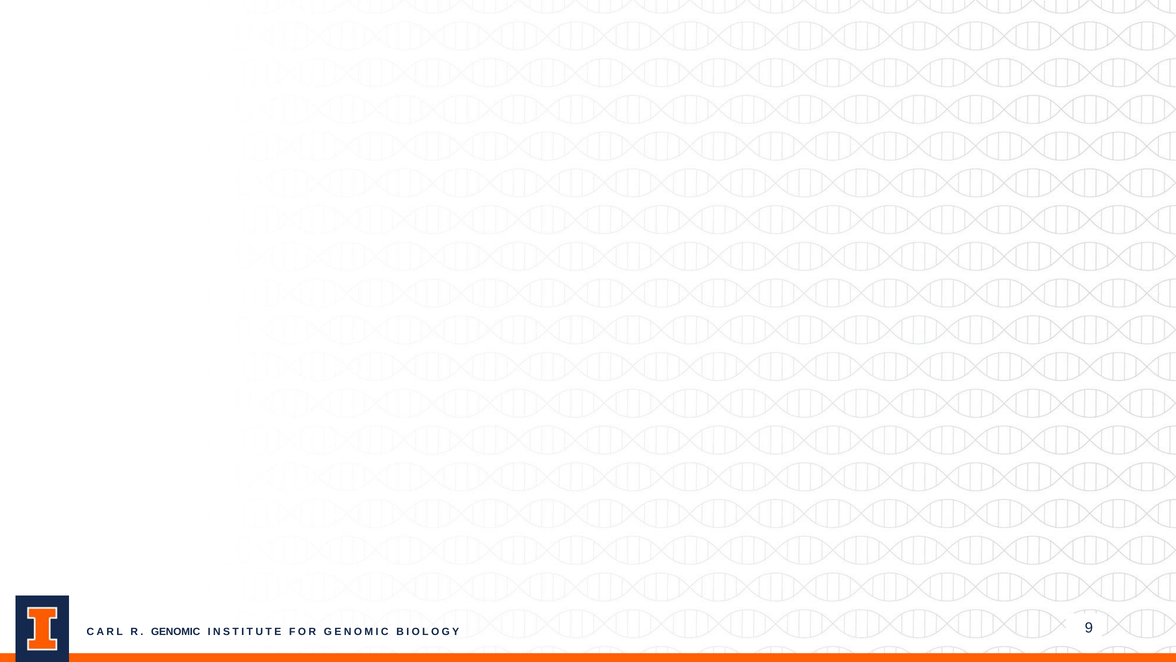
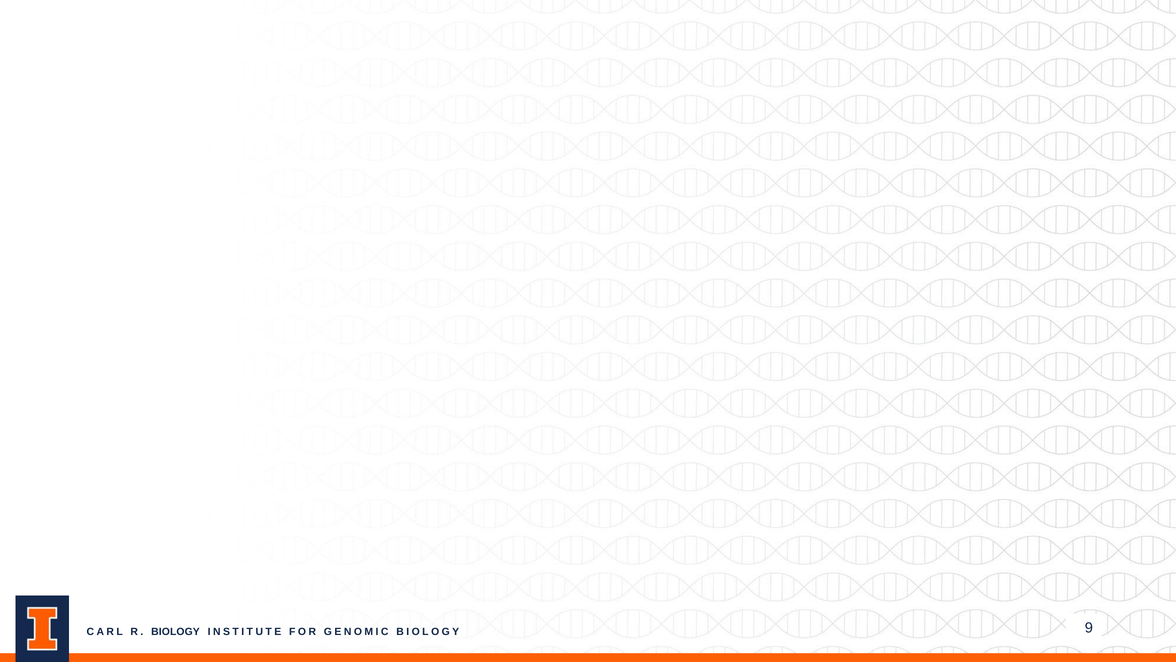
R GENOMIC: GENOMIC -> BIOLOGY (175, 631)
